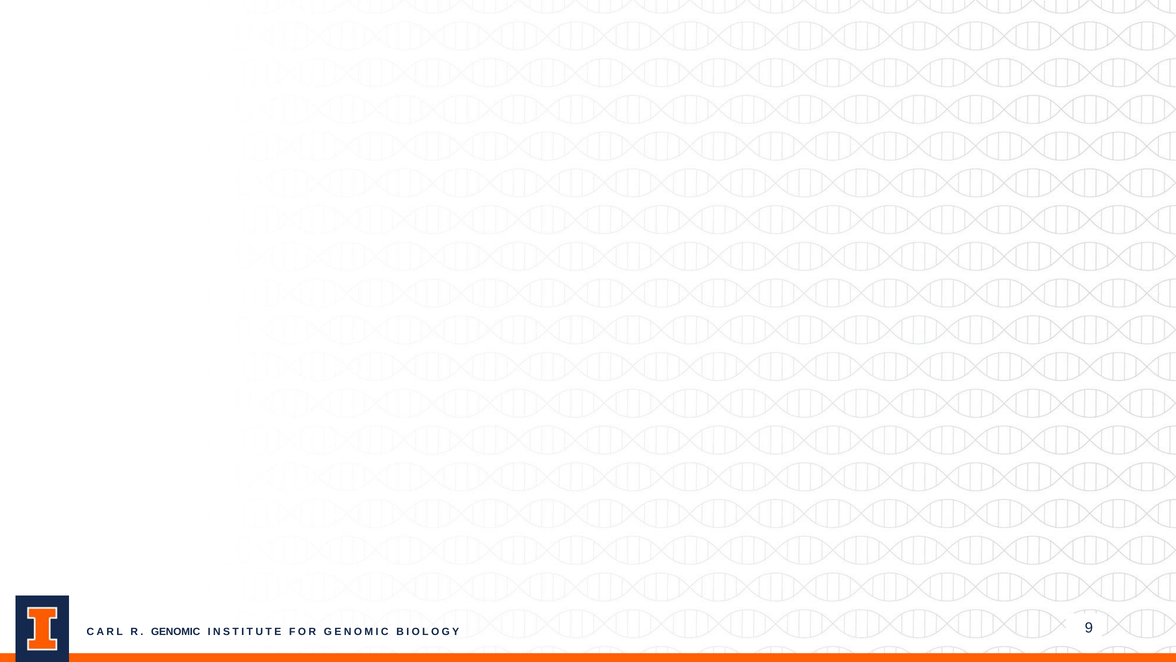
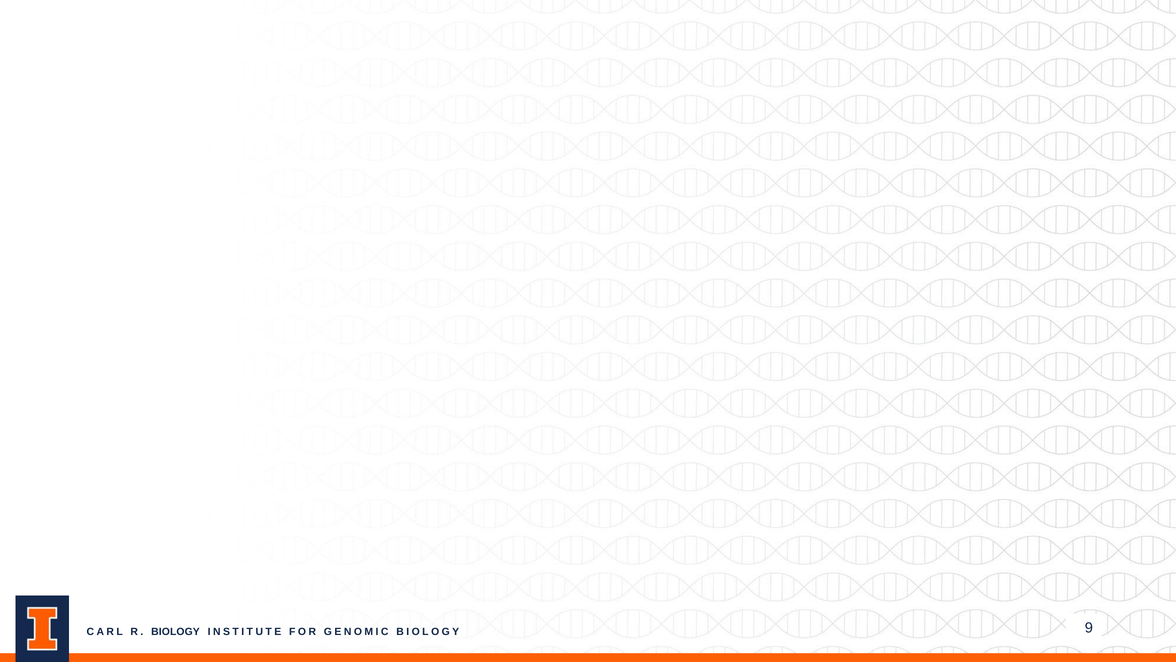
R GENOMIC: GENOMIC -> BIOLOGY (175, 631)
